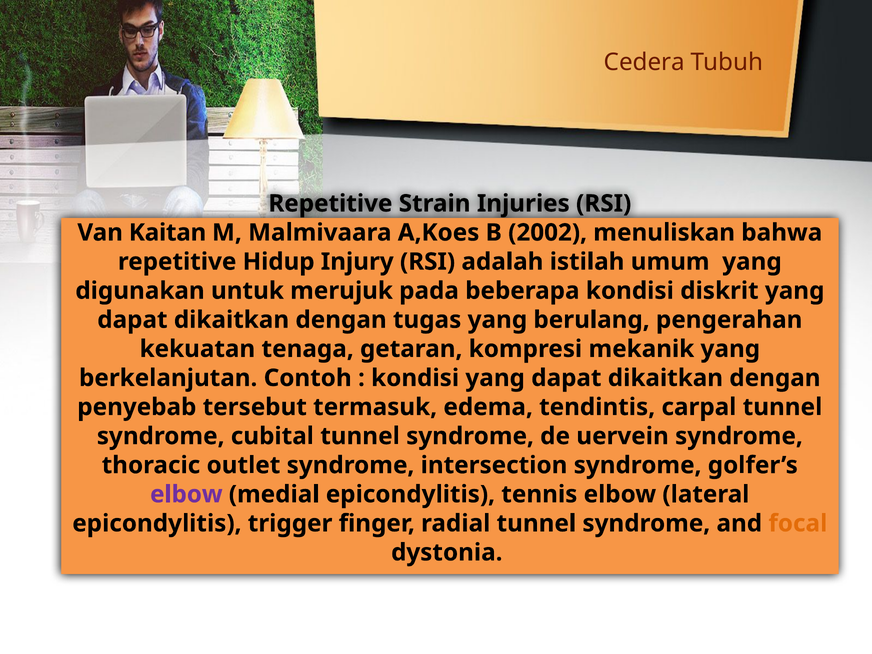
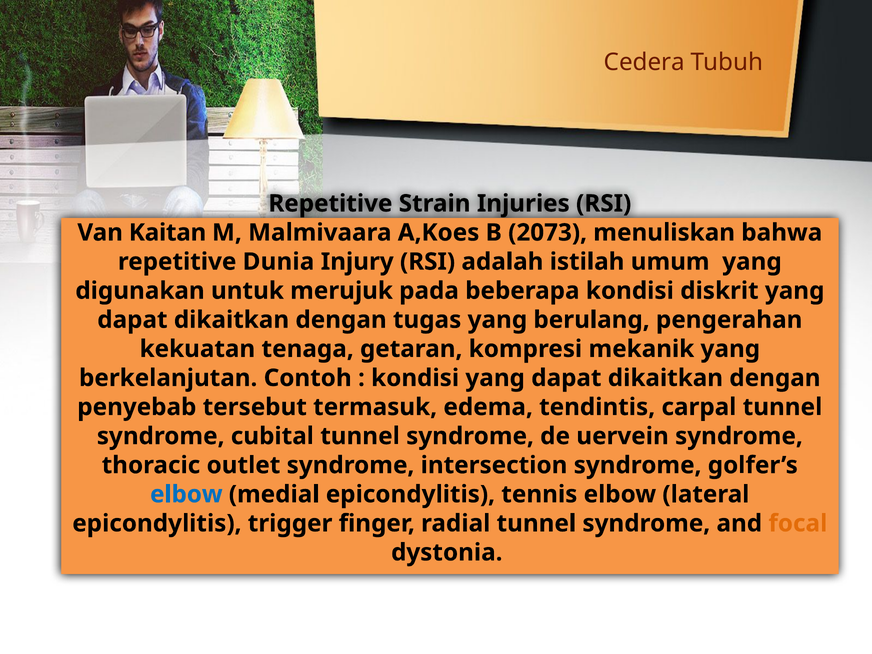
2002: 2002 -> 2073 (548, 233)
Hidup: Hidup -> Dunia (278, 262)
elbow colour: purple -> blue (186, 494)
